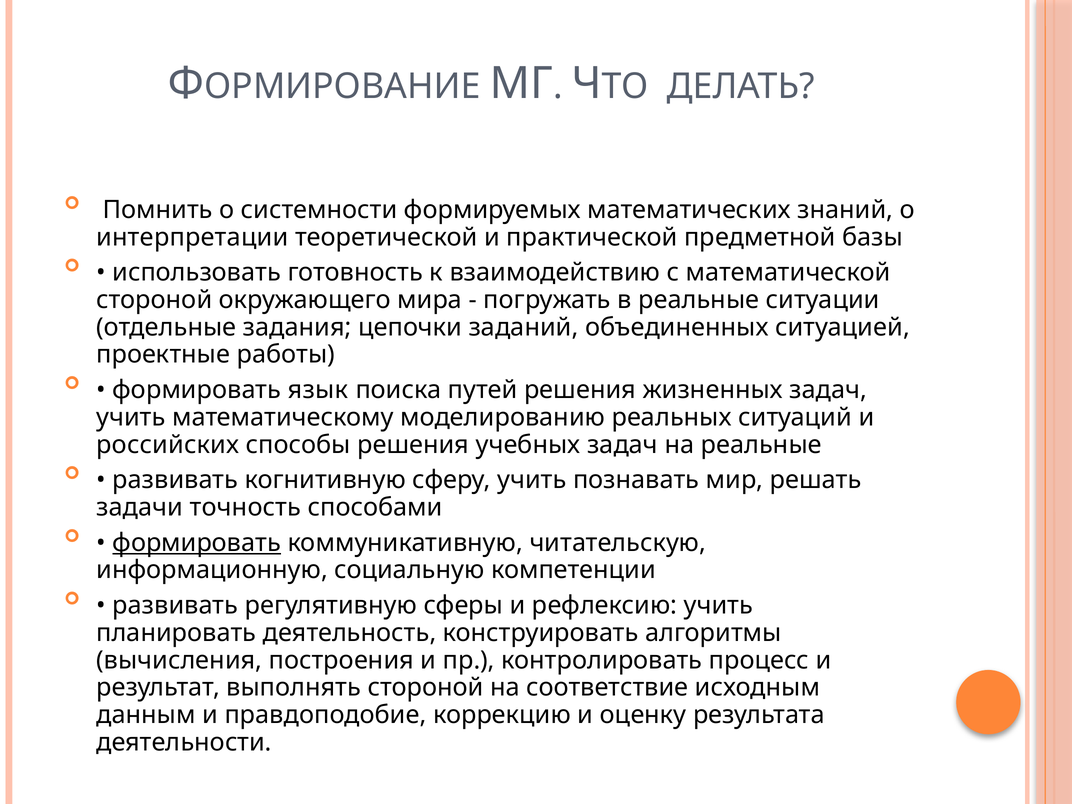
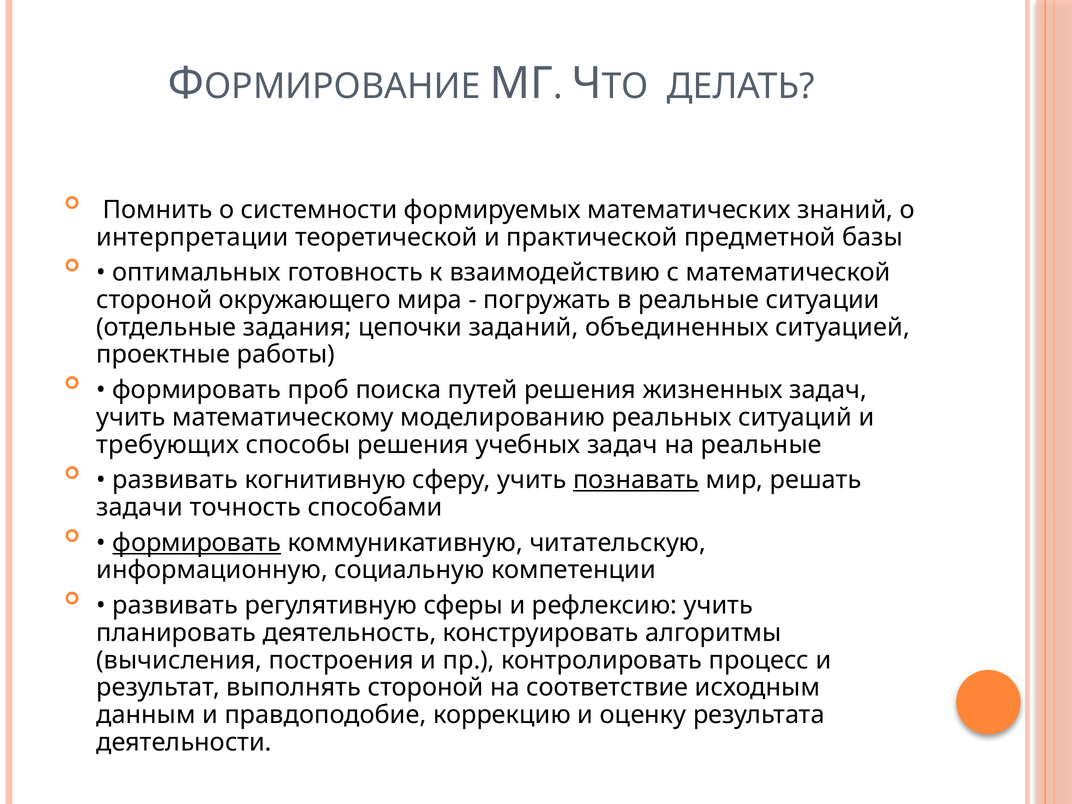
использовать: использовать -> оптимальных (197, 273)
язык: язык -> проб (318, 390)
российских: российских -> требующих (168, 445)
познавать underline: none -> present (636, 480)
